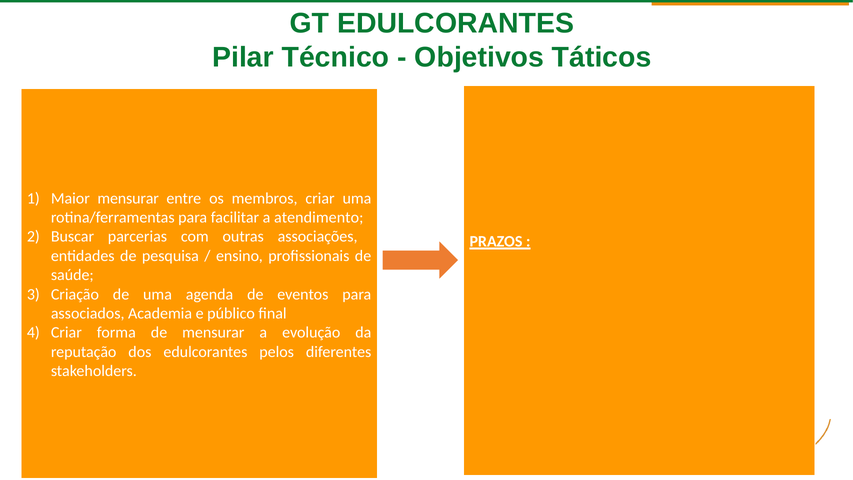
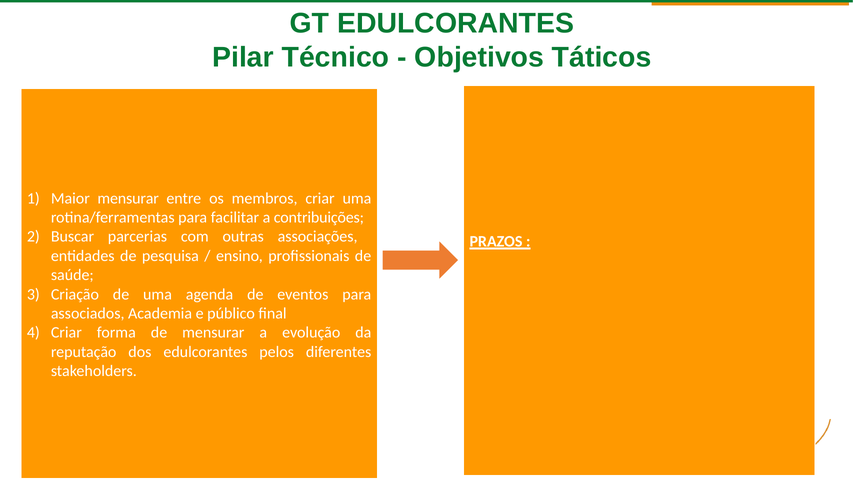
atendimento: atendimento -> contribuições (319, 217)
